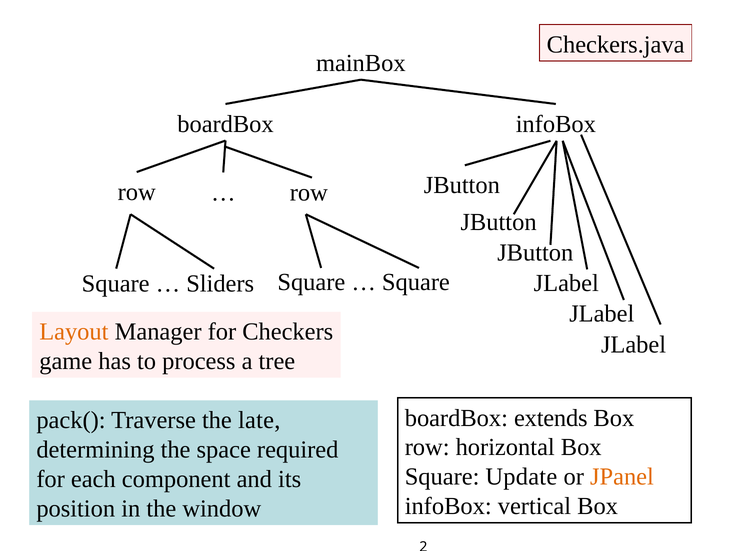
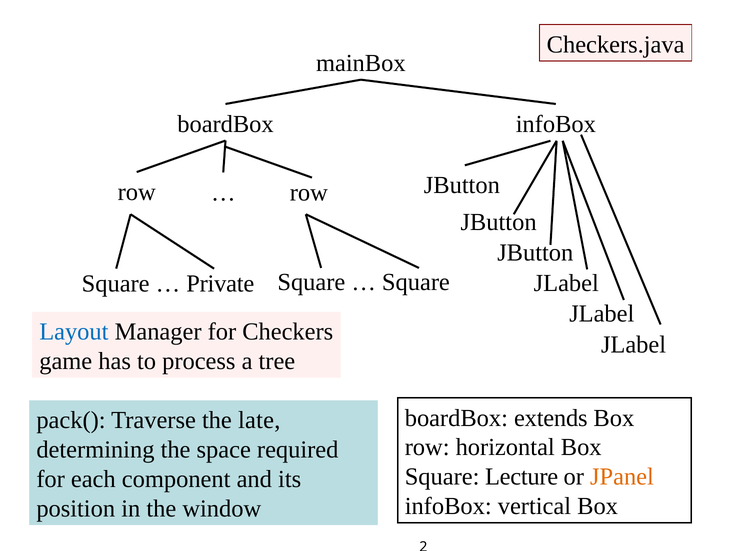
Sliders: Sliders -> Private (220, 283)
Layout colour: orange -> blue (74, 331)
Update: Update -> Lecture (522, 476)
